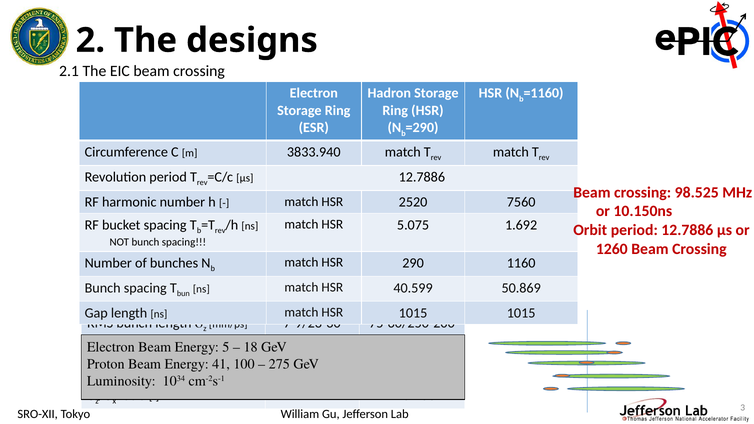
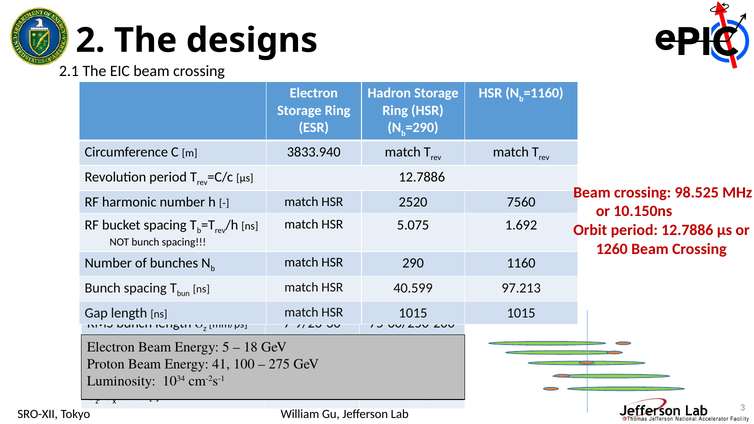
50.869: 50.869 -> 97.213 (521, 288)
